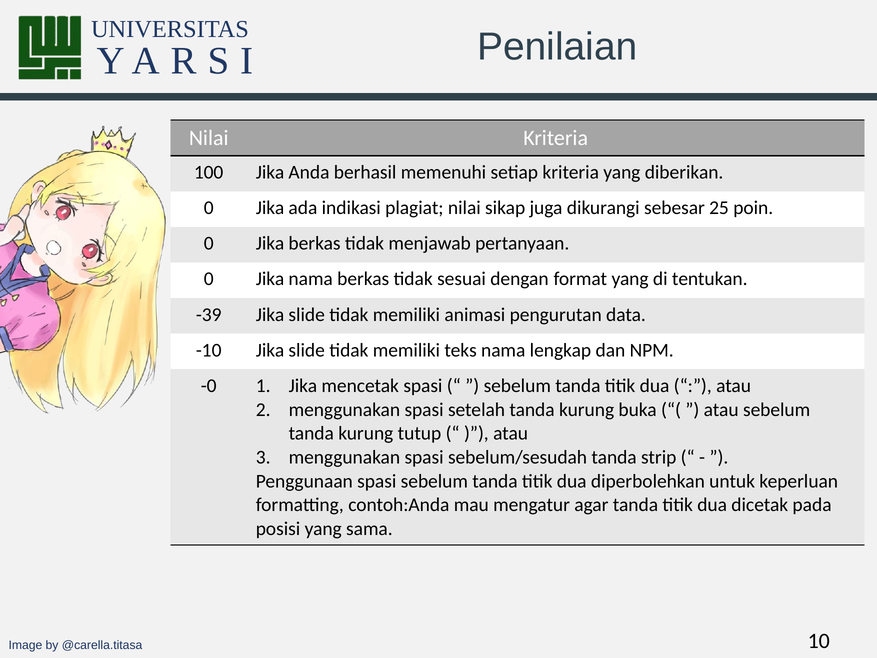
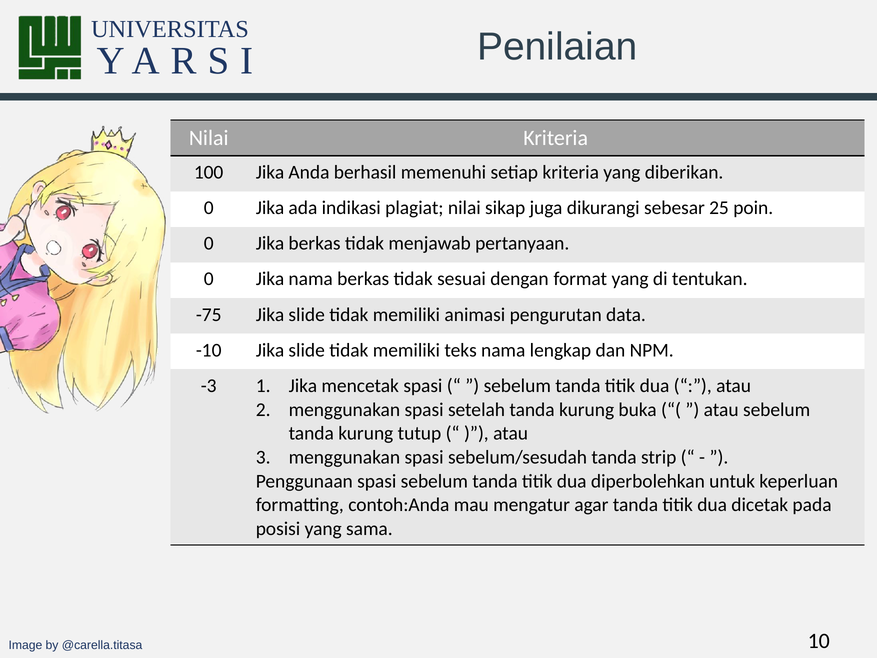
-39: -39 -> -75 (209, 314)
-0: -0 -> -3 (209, 386)
